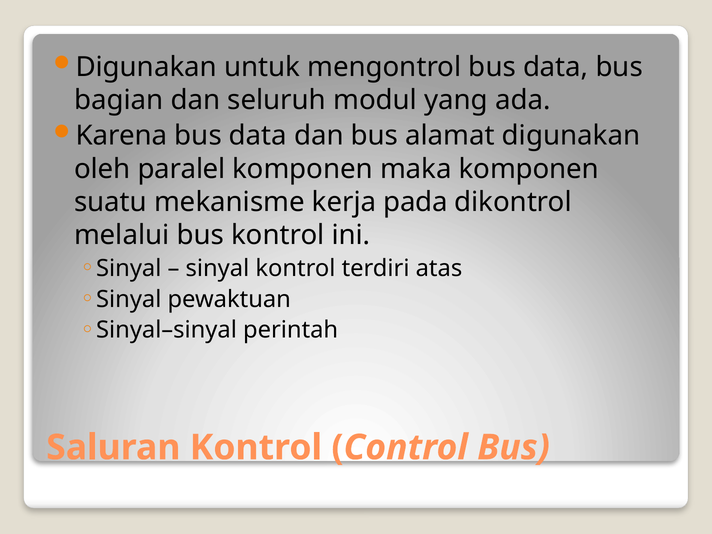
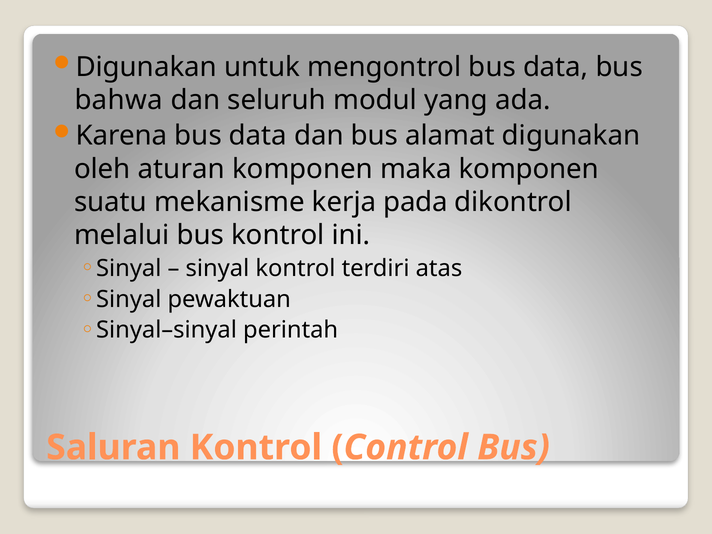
bagian: bagian -> bahwa (119, 100)
paralel: paralel -> aturan (181, 169)
